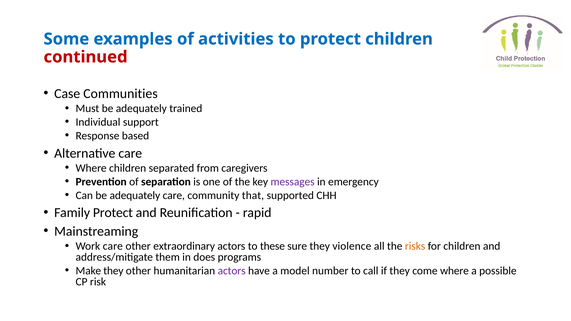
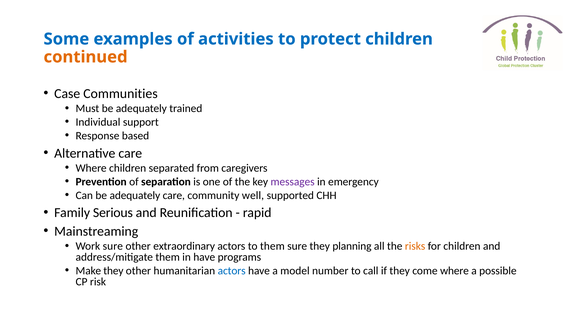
continued colour: red -> orange (86, 57)
that: that -> well (253, 195)
Family Protect: Protect -> Serious (113, 213)
Work care: care -> sure (113, 246)
to these: these -> them (272, 246)
violence: violence -> planning (352, 246)
in does: does -> have (204, 257)
actors colour: purple -> blue (232, 271)
